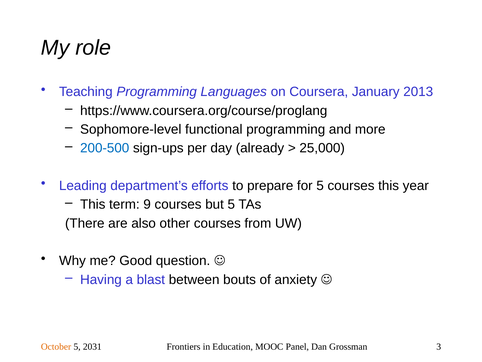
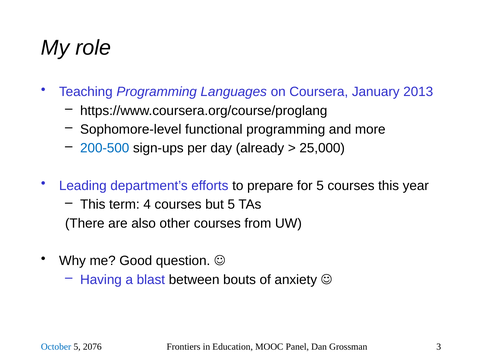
9: 9 -> 4 (147, 204)
October colour: orange -> blue (56, 346)
2031: 2031 -> 2076 (92, 346)
